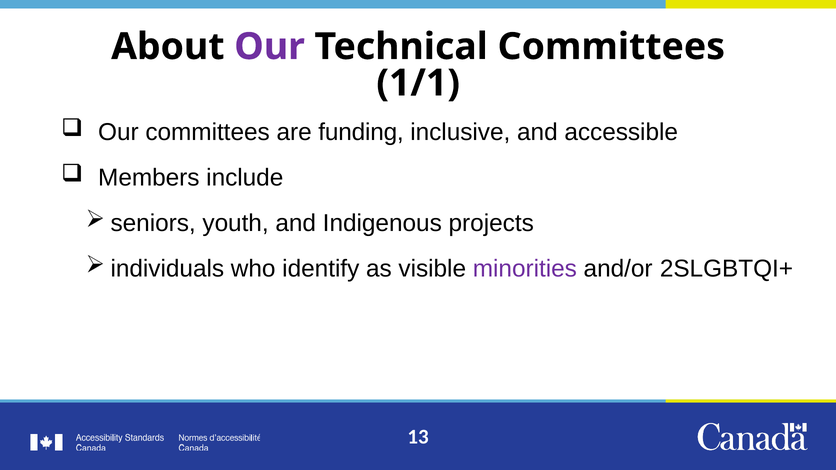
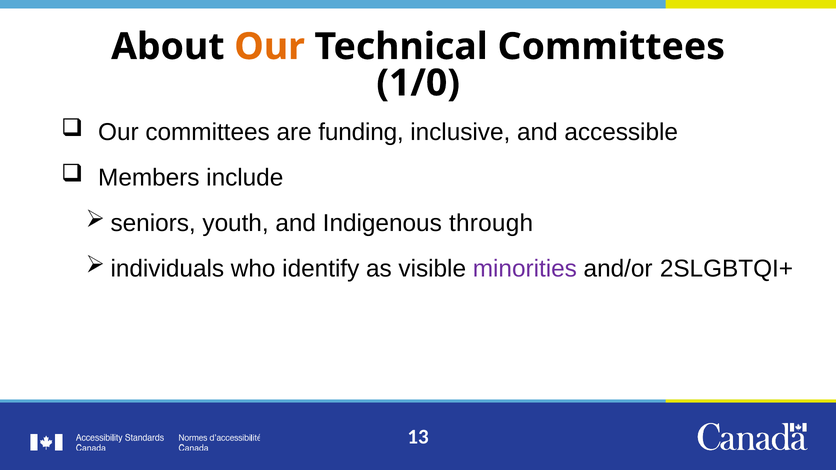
Our colour: purple -> orange (270, 47)
1/1: 1/1 -> 1/0 (418, 83)
projects: projects -> through (491, 223)
